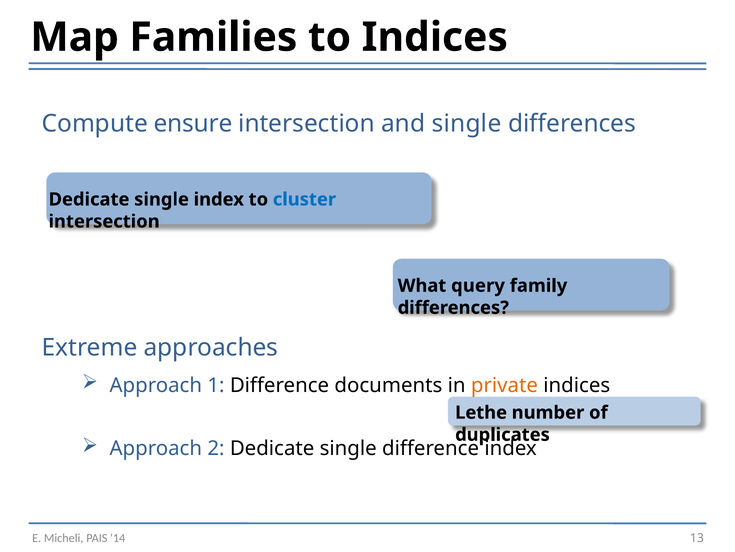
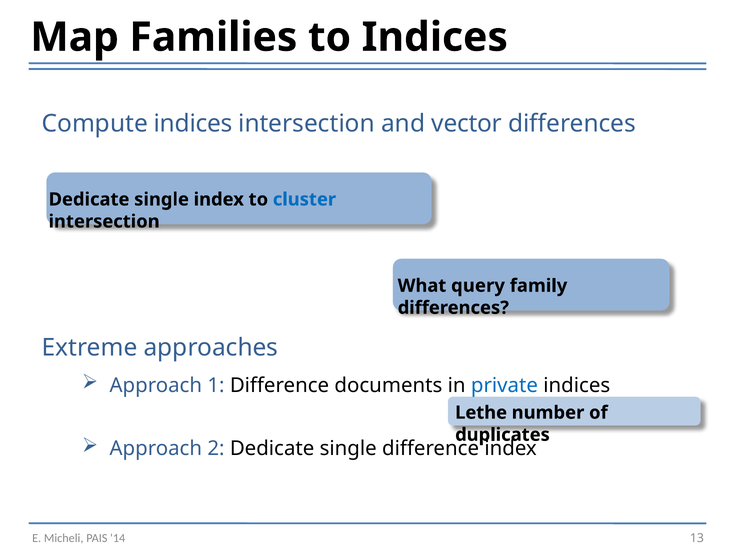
Compute ensure: ensure -> indices (193, 123)
and single: single -> vector (467, 123)
private colour: orange -> blue (504, 385)
